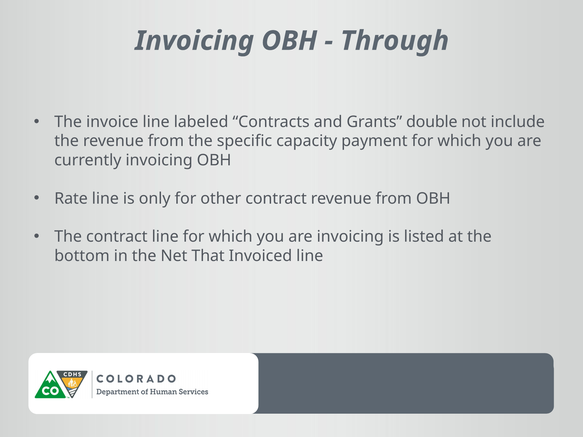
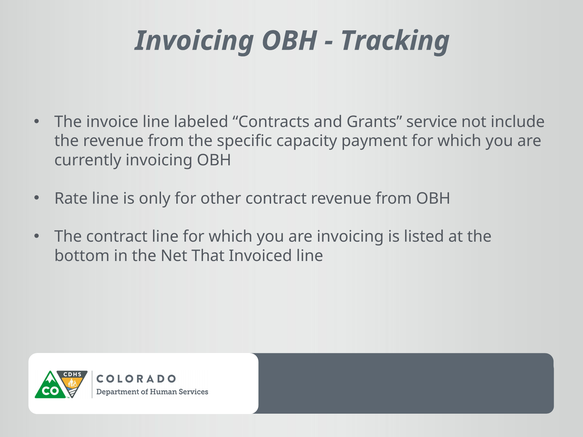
Through: Through -> Tracking (395, 41)
double: double -> service (432, 122)
